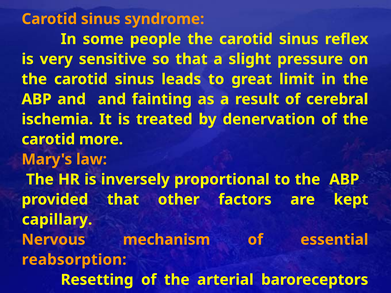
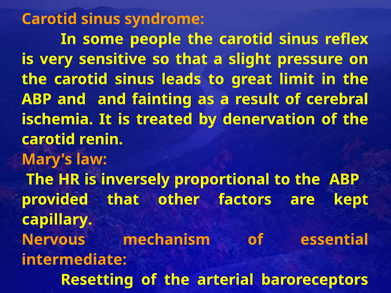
more: more -> renin (101, 139)
reabsorption: reabsorption -> intermediate (74, 260)
